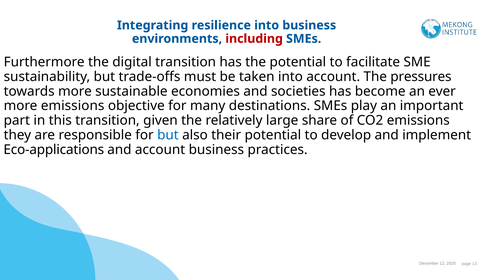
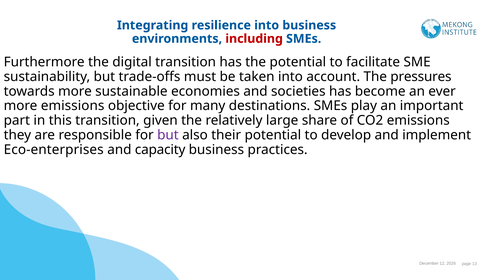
but colour: blue -> purple (168, 135)
Eco-applications: Eco-applications -> Eco-enterprises (54, 149)
and account: account -> capacity (160, 149)
